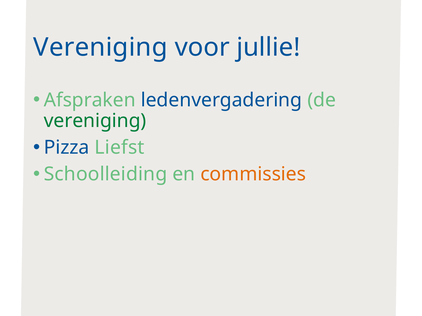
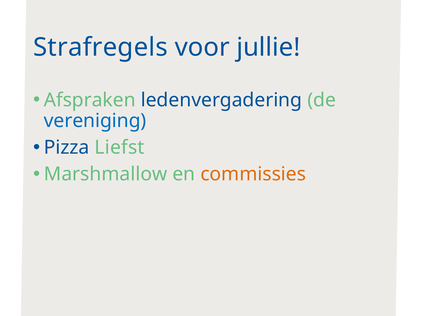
Vereniging: Vereniging -> Strafregels (100, 47)
vereniging colour: green -> blue (95, 121)
Schoolleiding: Schoolleiding -> Marshmallow (106, 175)
